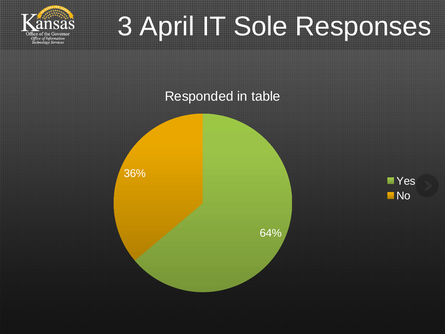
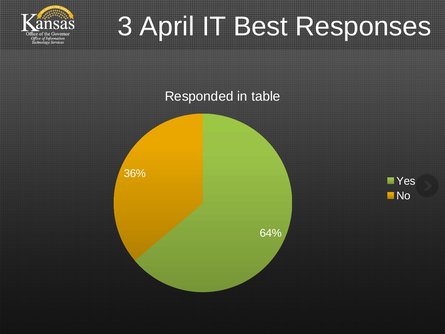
Sole: Sole -> Best (261, 27)
